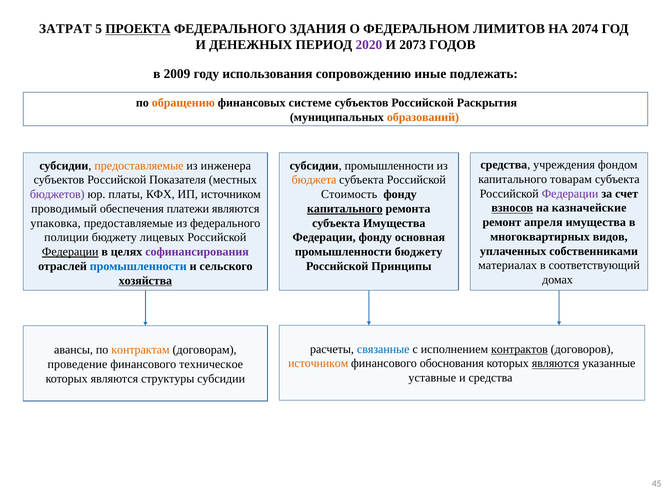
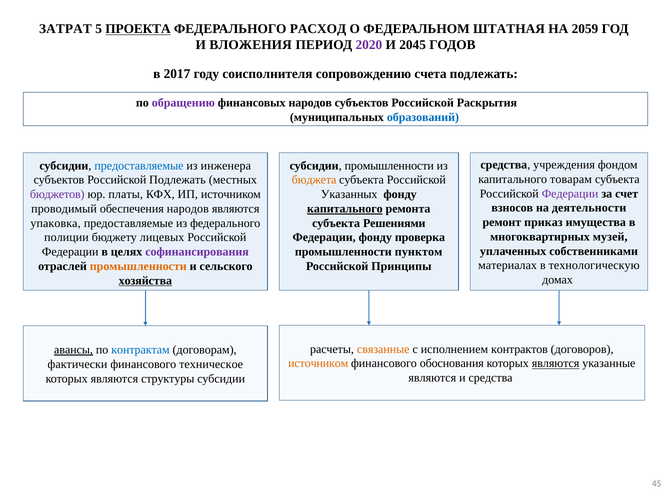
ЗДАНИЯ: ЗДАНИЯ -> РАСХОД (318, 29)
ЛИМИТОВ: ЛИМИТОВ -> ШТАТНАЯ (509, 29)
2074: 2074 -> 2059 (585, 29)
ДЕНЕЖНЫХ: ДЕНЕЖНЫХ -> ВЛОЖЕНИЯ (251, 45)
2073: 2073 -> 2045 (413, 45)
2009: 2009 -> 2017 (177, 74)
использования: использования -> соисполнителя (267, 74)
иные: иные -> счета (431, 74)
обращению colour: orange -> purple (183, 103)
финансовых системе: системе -> народов (310, 103)
образований colour: orange -> blue (423, 117)
предоставляемые colour: orange -> blue (139, 166)
Российской Показателя: Показателя -> Подлежать (178, 180)
Стоимость: Стоимость -> Указанных (349, 195)
взносов underline: present -> none (512, 208)
казначейские: казначейские -> деятельности (589, 208)
обеспечения платежи: платежи -> народов (188, 209)
апреля: апреля -> приказ (543, 222)
субъекта Имущества: Имущества -> Решениями (394, 223)
видов: видов -> музей (610, 237)
основная: основная -> проверка (420, 238)
Федерации underline: present -> none (70, 252)
промышленности бюджету: бюджету -> пунктом (419, 252)
соответствующий: соответствующий -> технологическую (594, 266)
промышленности colour: blue -> orange (138, 266)
связанные colour: blue -> orange (383, 349)
контрактов underline: present -> none (519, 349)
авансы underline: none -> present (74, 350)
контрактам colour: orange -> blue (140, 350)
проведение: проведение -> фактически (77, 364)
уставные: уставные -> являются (432, 378)
